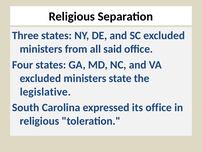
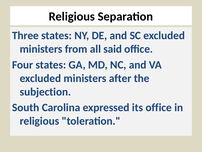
state: state -> after (120, 78)
legislative: legislative -> subjection (45, 92)
